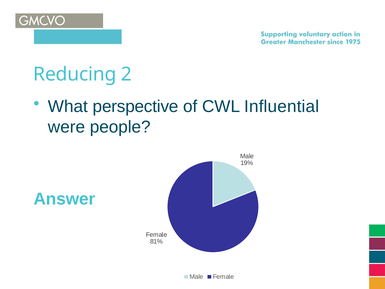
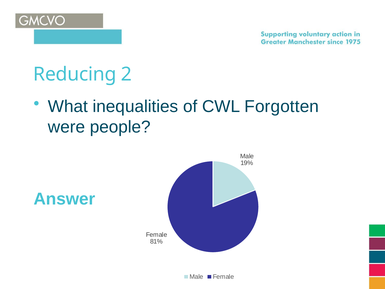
perspective: perspective -> inequalities (135, 106)
Influential: Influential -> Forgotten (282, 106)
